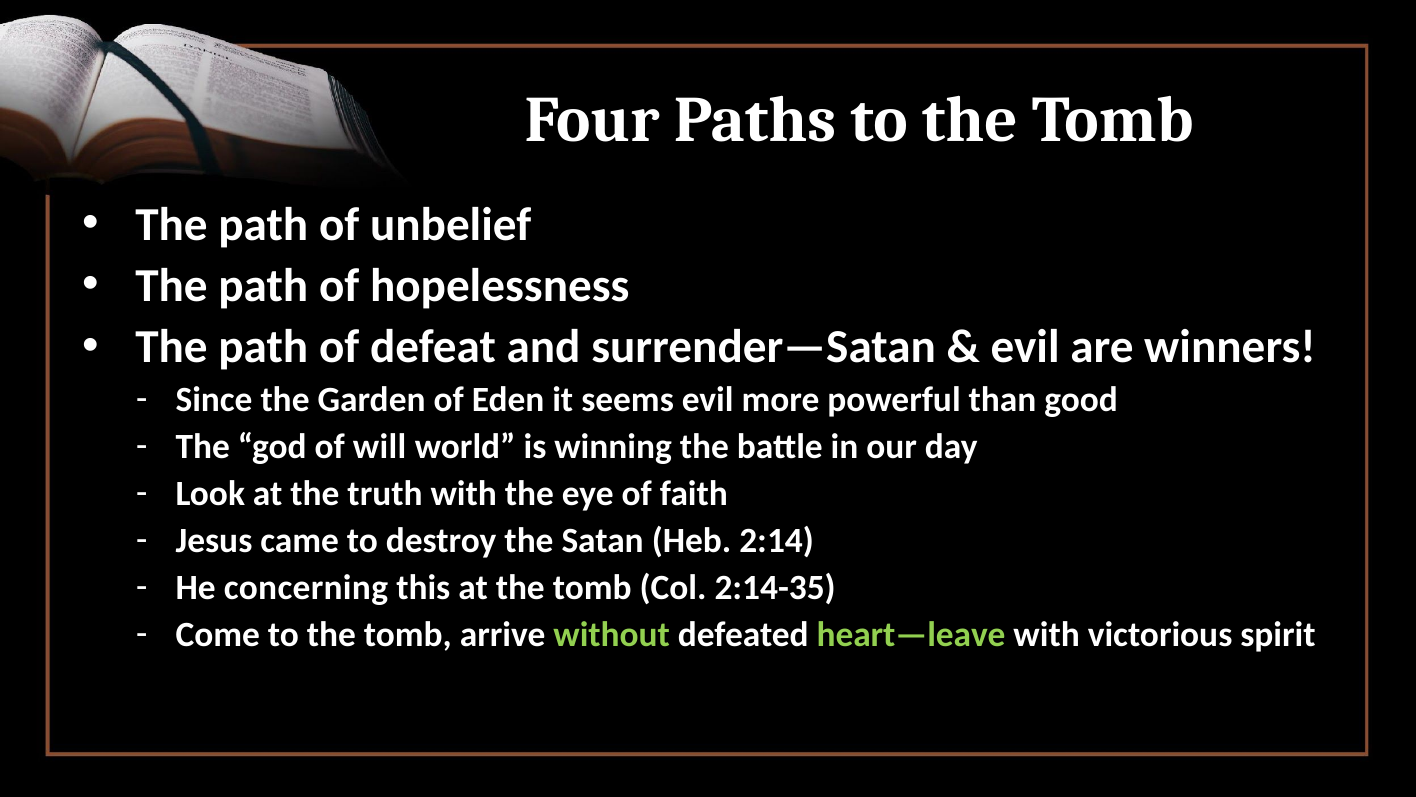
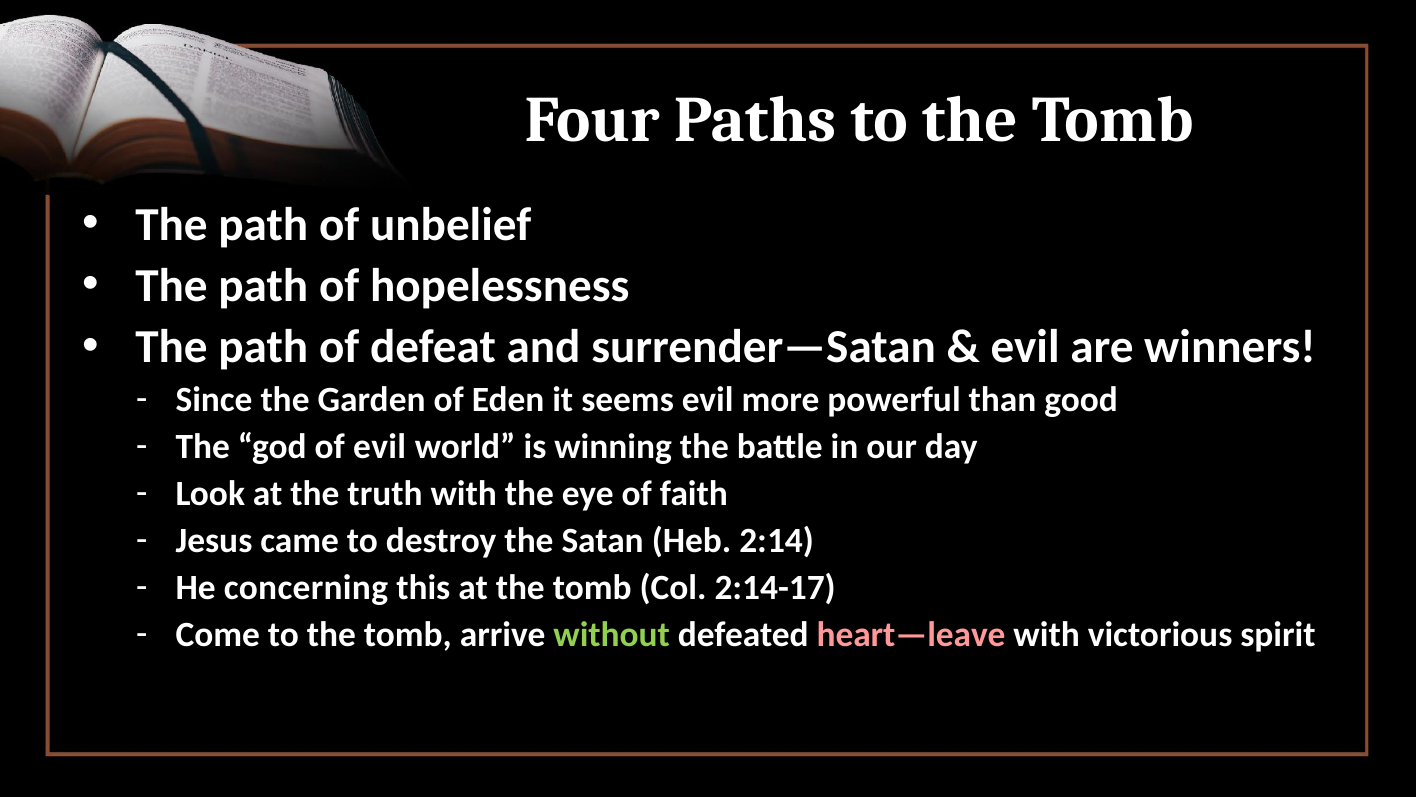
of will: will -> evil (380, 447)
2:14-35: 2:14-35 -> 2:14-17 (775, 588)
heart—leave colour: light green -> pink (911, 634)
